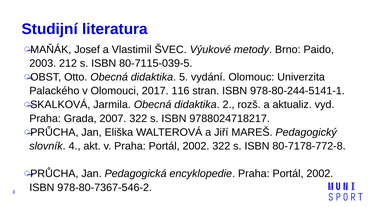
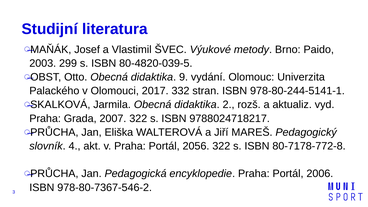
212: 212 -> 299 (68, 63)
80-7115-039-5: 80-7115-039-5 -> 80-4820-039-5 (156, 63)
5: 5 -> 9 (184, 77)
116: 116 -> 332 (181, 91)
v Praha Portál 2002: 2002 -> 2056 (196, 146)
encyklopedie Praha Portál 2002: 2002 -> 2006 (320, 174)
